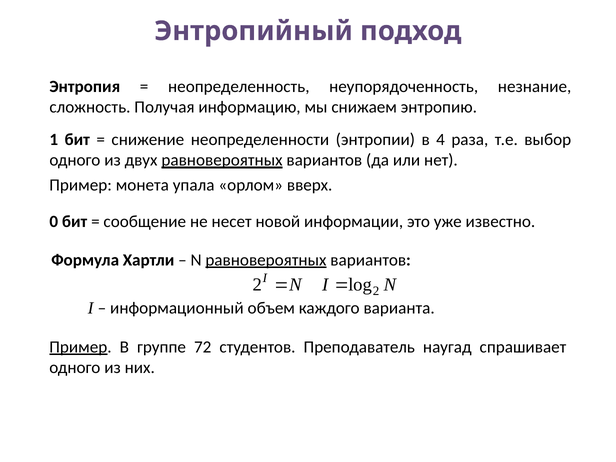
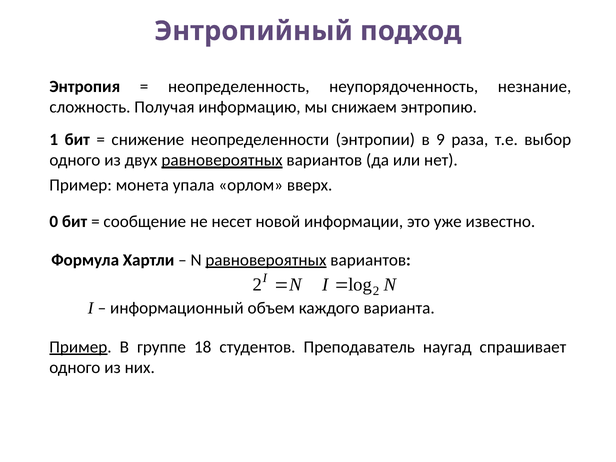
4: 4 -> 9 (441, 140)
72: 72 -> 18 (203, 347)
